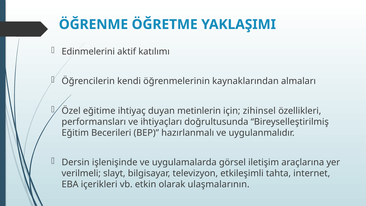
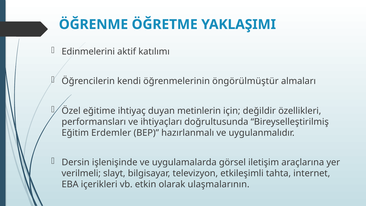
kaynaklarından: kaynaklarından -> öngörülmüştür (245, 81)
zihinsel: zihinsel -> değildir (259, 111)
Becerileri: Becerileri -> Erdemler (111, 133)
